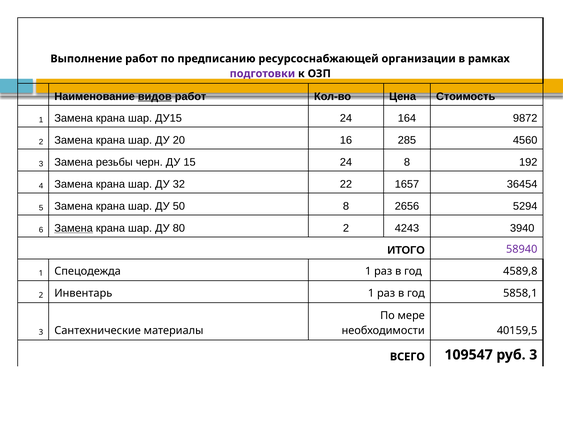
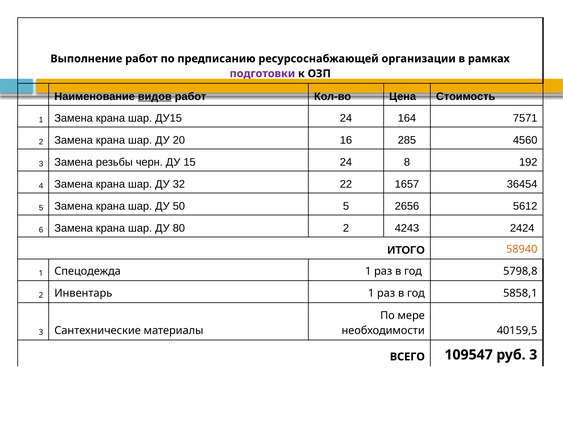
9872: 9872 -> 7571 (525, 118)
50 8: 8 -> 5 (346, 206)
5294: 5294 -> 5612 (525, 206)
Замена underline: present -> none (74, 228)
3940: 3940 -> 2424 (522, 228)
58940 colour: purple -> orange (522, 249)
4589,8: 4589,8 -> 5798,8 (520, 271)
